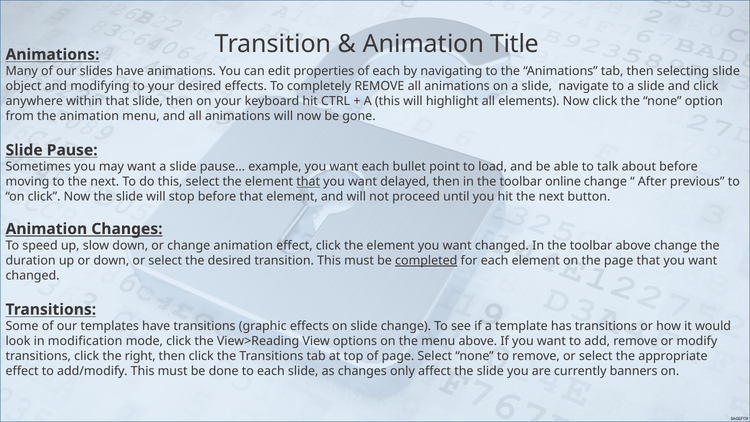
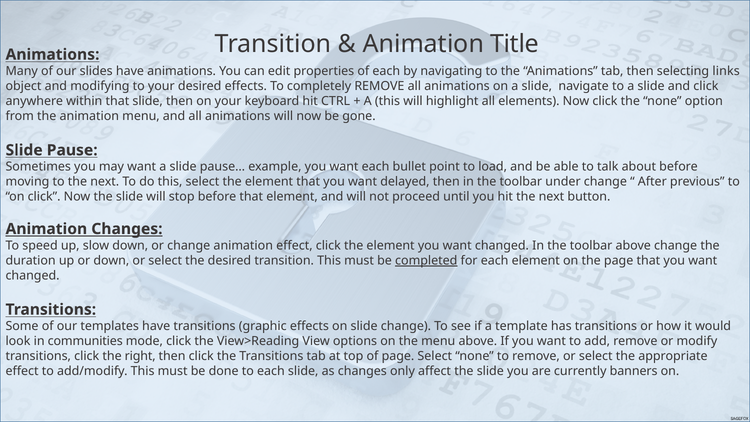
selecting slide: slide -> links (726, 71)
that underline: present -> none (308, 182)
online: online -> under (563, 182)
modification: modification -> communities (85, 341)
